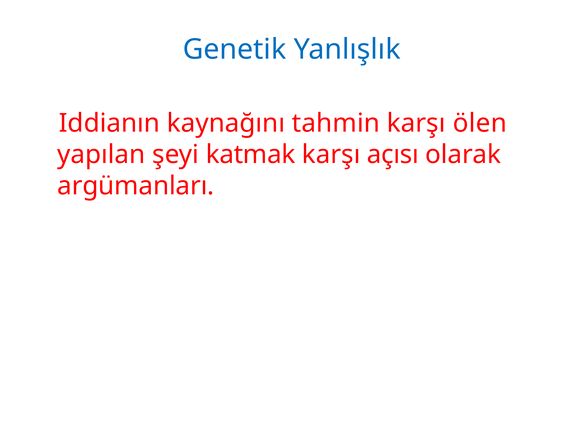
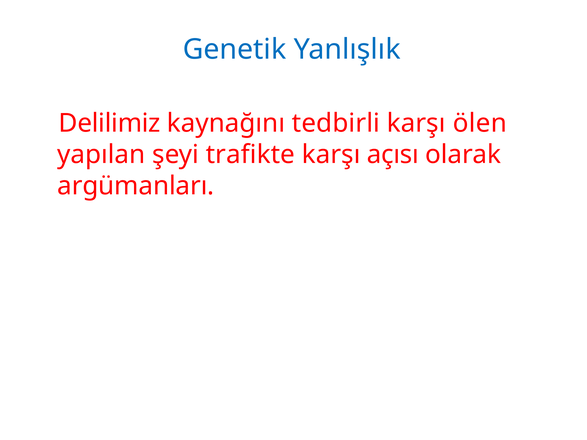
Iddianın: Iddianın -> Delilimiz (110, 123)
tahmin: tahmin -> tedbirli (336, 123)
katmak: katmak -> trafikte (250, 155)
